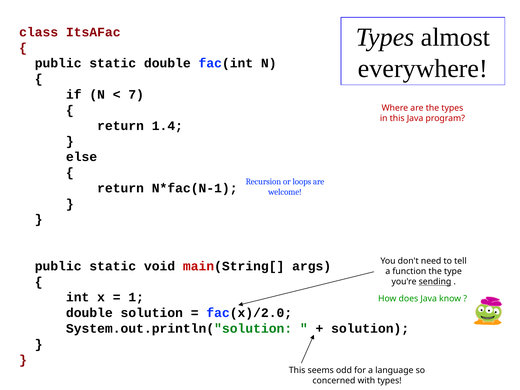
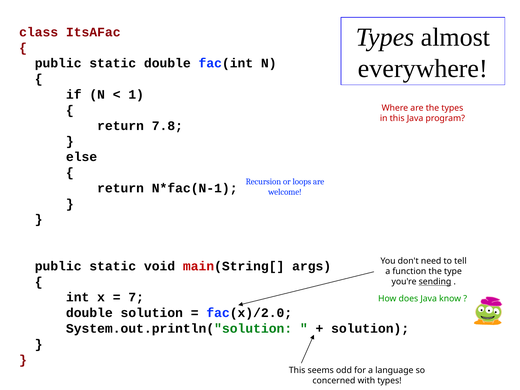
7: 7 -> 1 (136, 95)
1.4: 1.4 -> 7.8 (167, 126)
1: 1 -> 7 (136, 297)
